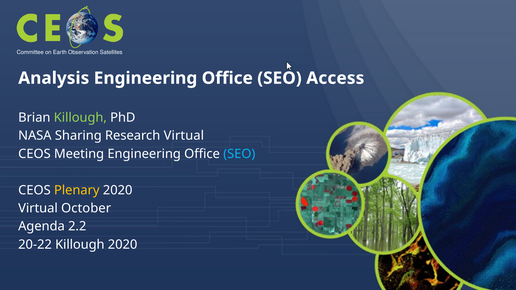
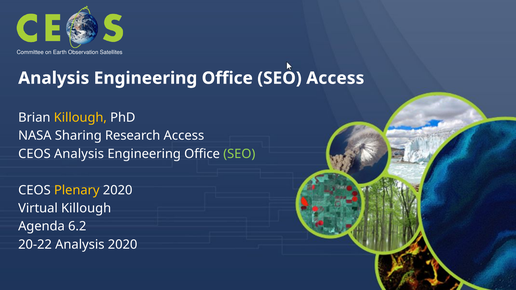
Killough colour: light green -> yellow (80, 118)
Research Virtual: Virtual -> Access (184, 136)
CEOS Meeting: Meeting -> Analysis (79, 154)
SEO colour: light blue -> light green (239, 154)
Virtual October: October -> Killough (86, 208)
2.2: 2.2 -> 6.2 (77, 227)
20-22 Killough: Killough -> Analysis (80, 245)
